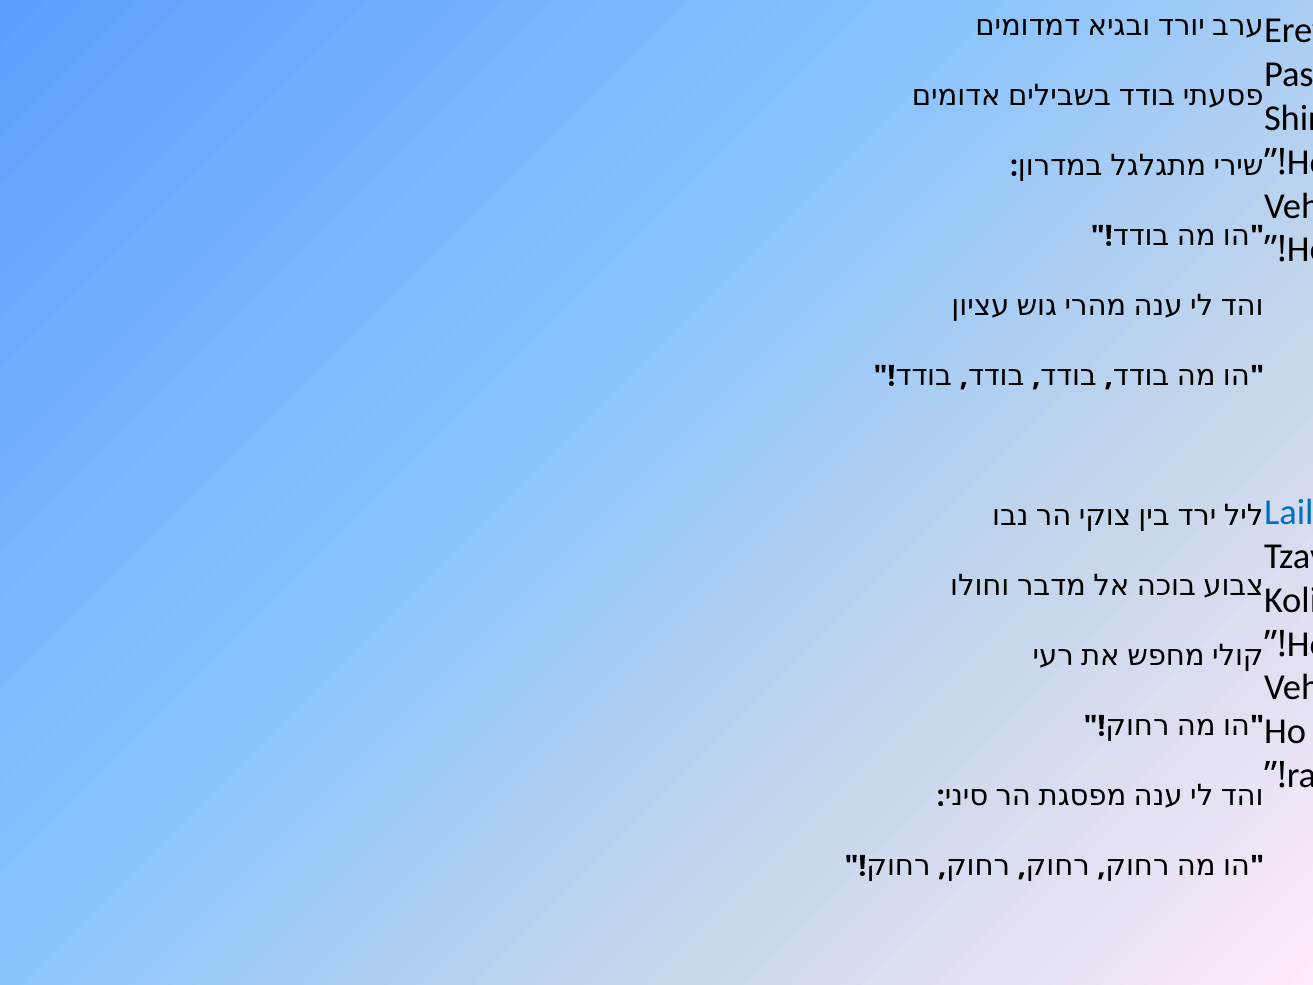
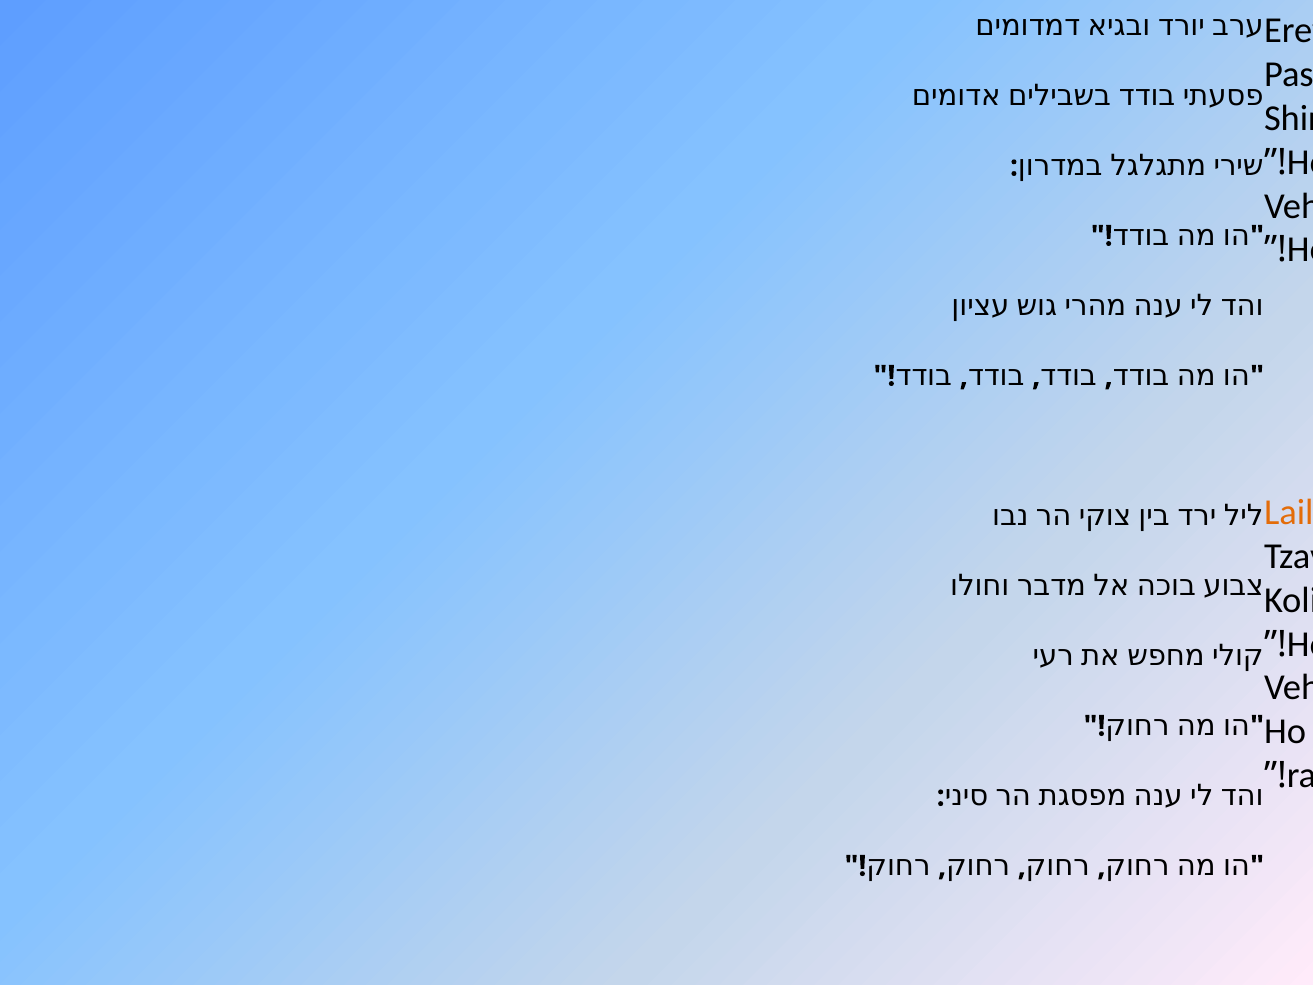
Lail colour: blue -> orange (1289, 512)
